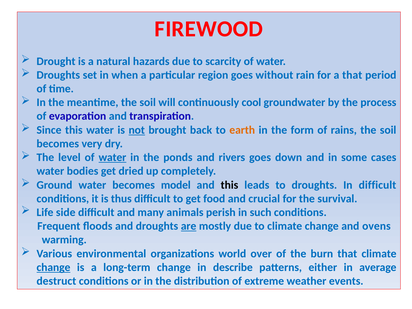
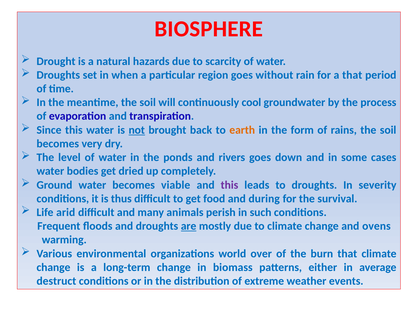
FIREWOOD: FIREWOOD -> BIOSPHERE (209, 29)
water underline: present -> none (112, 157)
model: model -> viable (176, 185)
this colour: black -> purple (229, 185)
In difficult: difficult -> severity (378, 185)
crucial: crucial -> during (264, 199)
side: side -> arid (66, 212)
change underline: present -> none (53, 267)
describe: describe -> biomass (233, 267)
